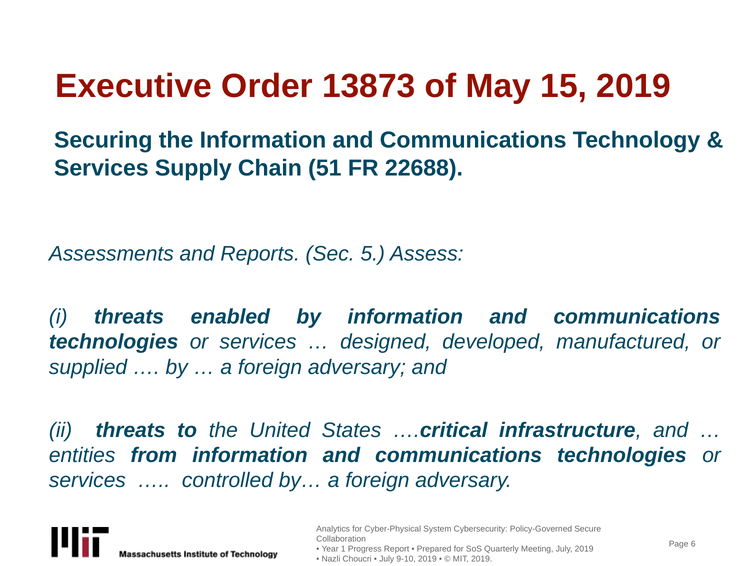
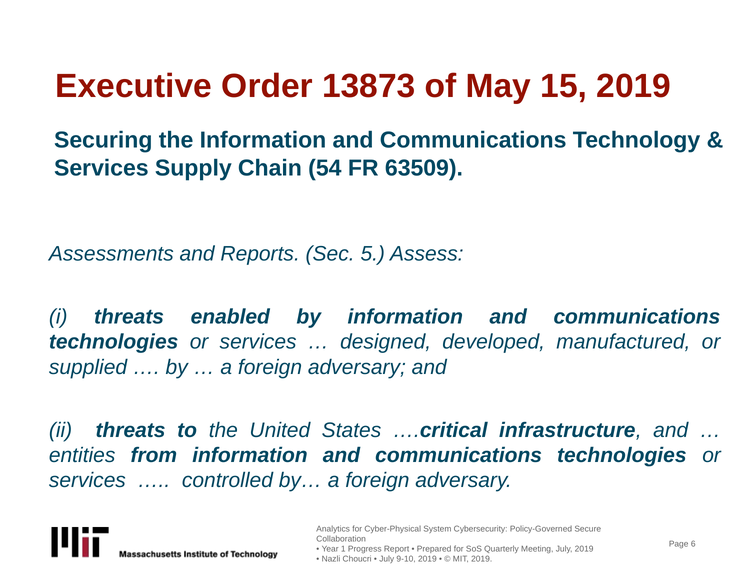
51: 51 -> 54 (325, 168)
22688: 22688 -> 63509 (424, 168)
